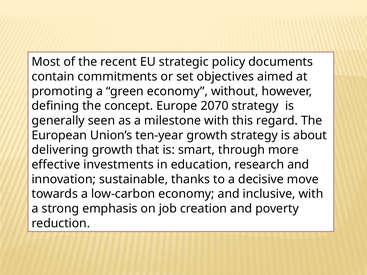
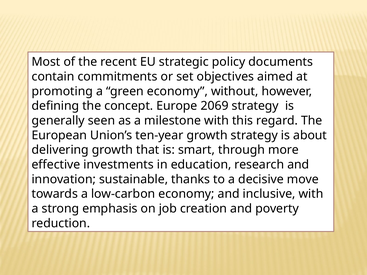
2070: 2070 -> 2069 (215, 106)
